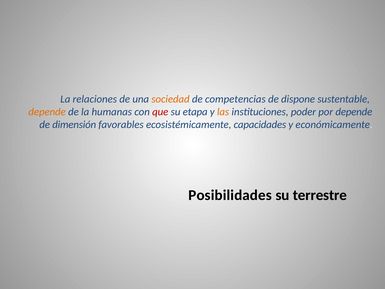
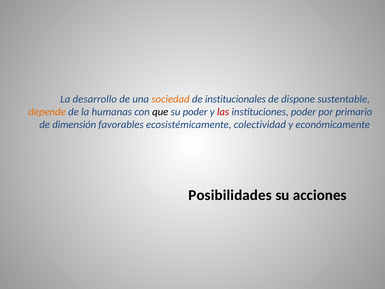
relaciones: relaciones -> desarrollo (95, 99)
competencias: competencias -> institucionales (235, 99)
que colour: red -> black (160, 112)
su etapa: etapa -> poder (195, 112)
las colour: orange -> red (223, 112)
por depende: depende -> primario (354, 112)
capacidades: capacidades -> colectividad (260, 125)
terrestre: terrestre -> acciones (320, 195)
